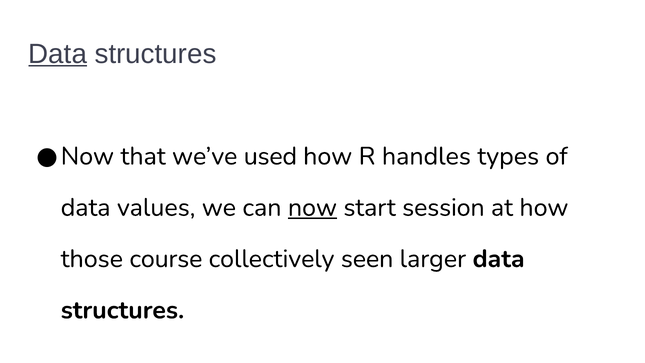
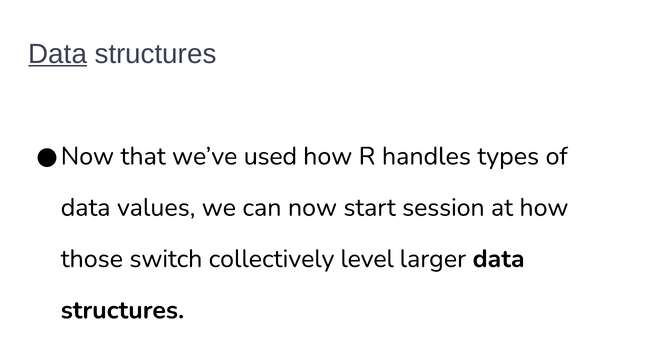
now underline: present -> none (312, 207)
course: course -> switch (166, 259)
seen: seen -> level (367, 259)
